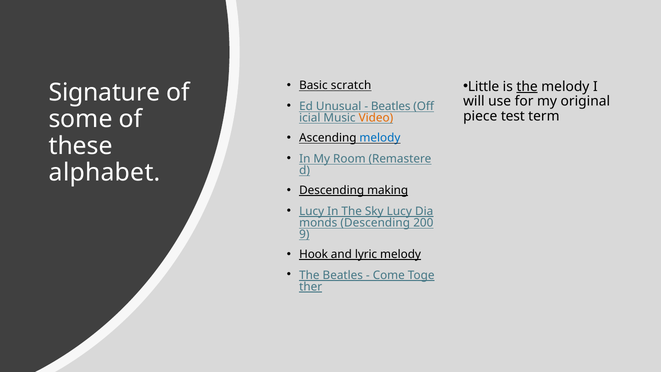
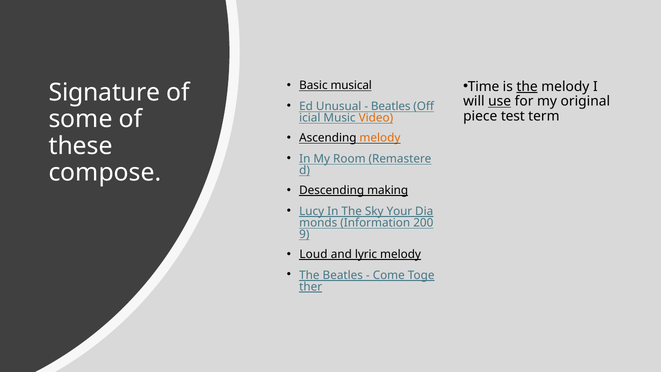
scratch: scratch -> musical (351, 85)
Little: Little -> Time (484, 86)
use underline: none -> present (500, 101)
melody colour: blue -> orange (380, 138)
alphabet: alphabet -> compose (105, 173)
Sky Lucy: Lucy -> Your (399, 211)
Descending: Descending -> Information (375, 223)
Hook: Hook -> Loud (313, 254)
